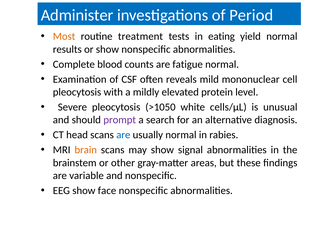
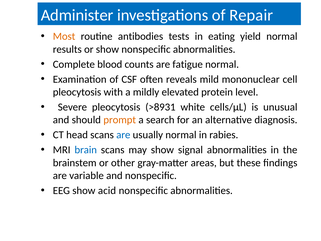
Period: Period -> Repair (251, 15)
treatment: treatment -> antibodies (141, 36)
>1050: >1050 -> >8931 (160, 107)
prompt colour: purple -> orange (120, 120)
brain colour: orange -> blue (86, 150)
face: face -> acid (107, 190)
